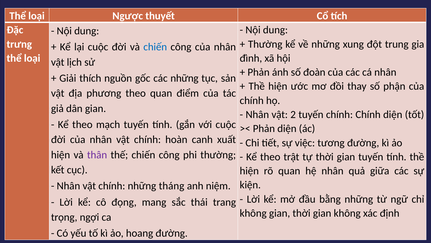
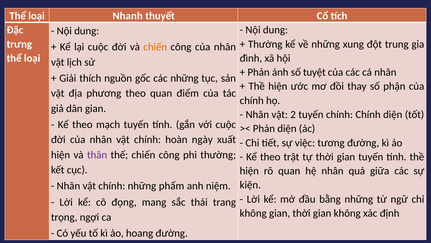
Ngược: Ngược -> Nhanh (128, 16)
chiến colour: blue -> orange (155, 47)
đoàn: đoàn -> tuyệt (314, 72)
canh: canh -> ngày (202, 139)
tháng: tháng -> phẩm (172, 186)
